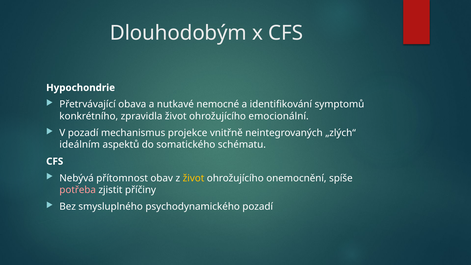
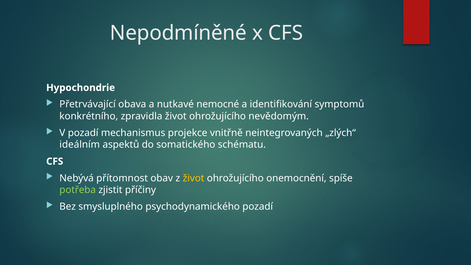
Dlouhodobým: Dlouhodobým -> Nepodmíněné (178, 33)
emocionální: emocionální -> nevědomým (279, 116)
potřeba colour: pink -> light green (78, 190)
